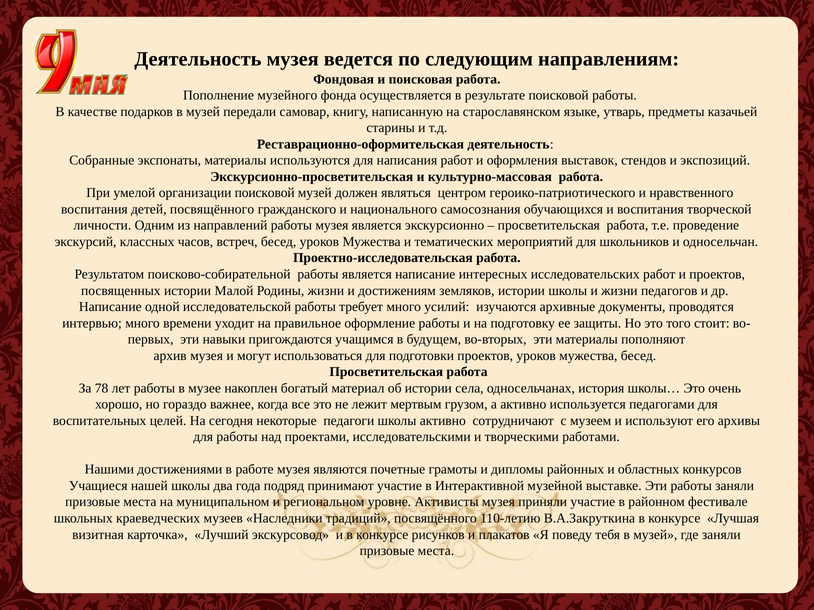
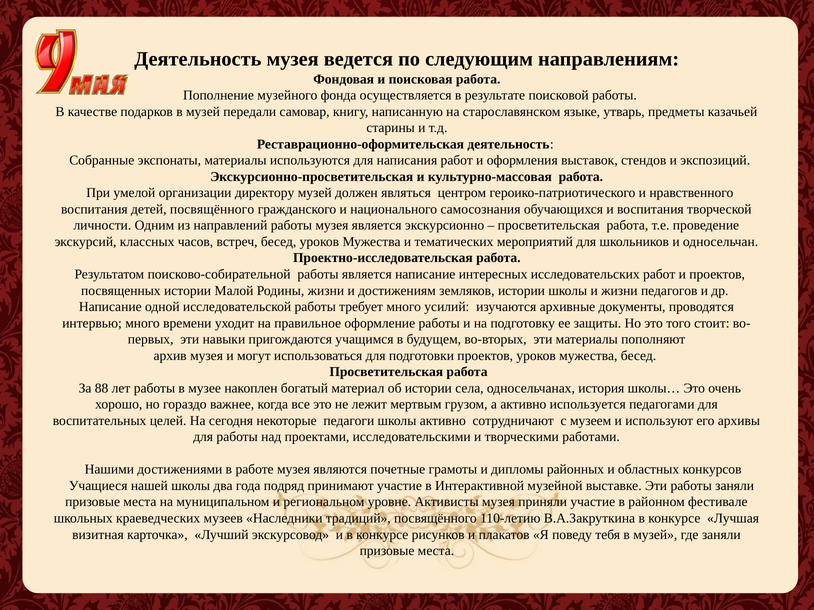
организации поисковой: поисковой -> директору (265, 193)
78: 78 -> 88 (102, 388)
